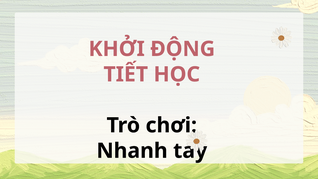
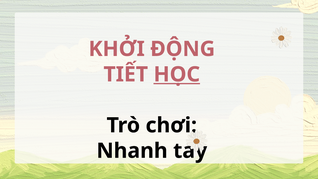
HỌC underline: none -> present (177, 74)
